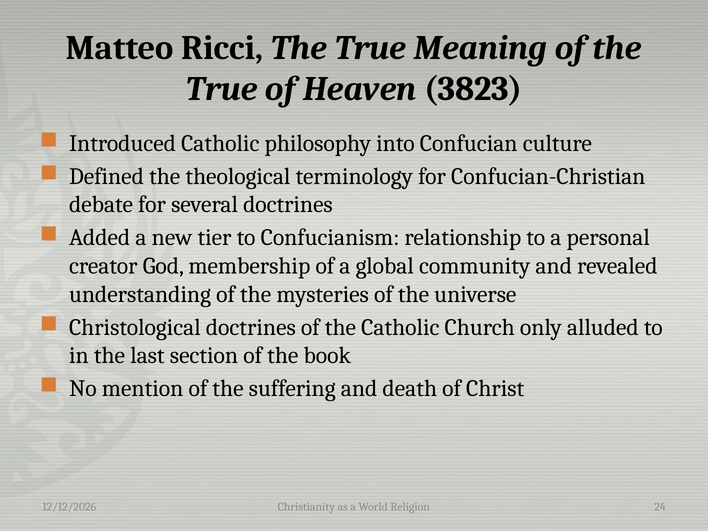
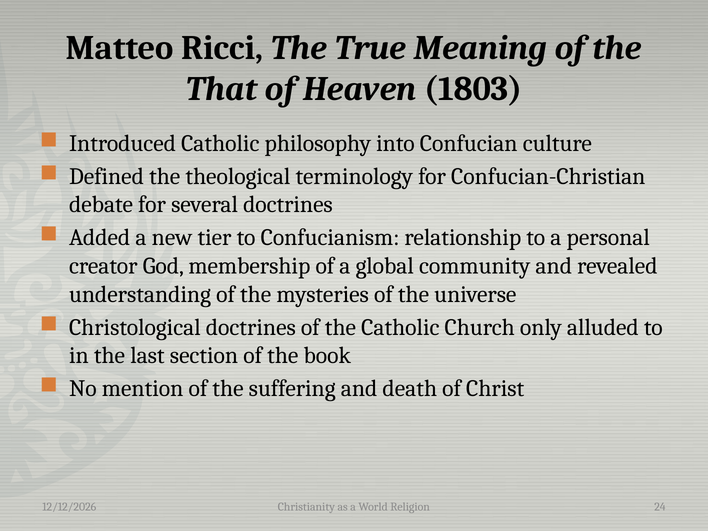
True: True -> That (221, 89)
3823: 3823 -> 1803 (473, 89)
